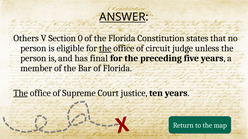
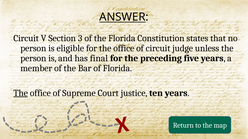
Others: Others -> Circuit (26, 38)
0: 0 -> 3 (80, 38)
the underline: present -> none (105, 48)
